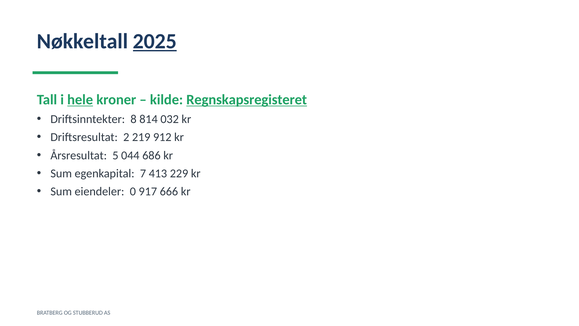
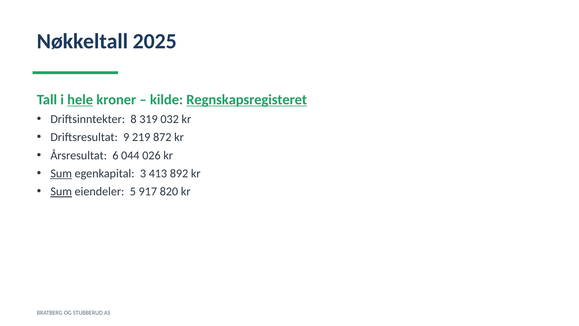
2025 underline: present -> none (155, 41)
814: 814 -> 319 (149, 119)
2: 2 -> 9 (126, 137)
912: 912 -> 872 (162, 137)
5: 5 -> 6 (115, 155)
686: 686 -> 026 (151, 155)
Sum underline: none -> present (61, 173)
7: 7 -> 3 (143, 173)
229: 229 -> 892 (179, 173)
Sum underline: none -> present (61, 191)
0: 0 -> 5 (133, 191)
666: 666 -> 820 (169, 191)
